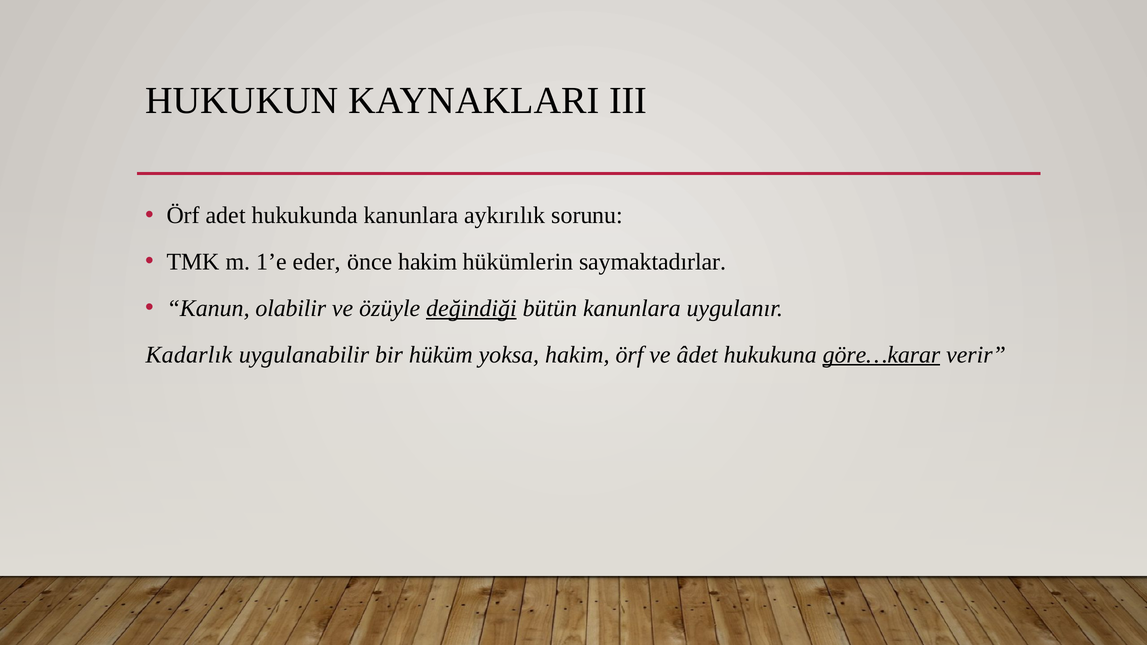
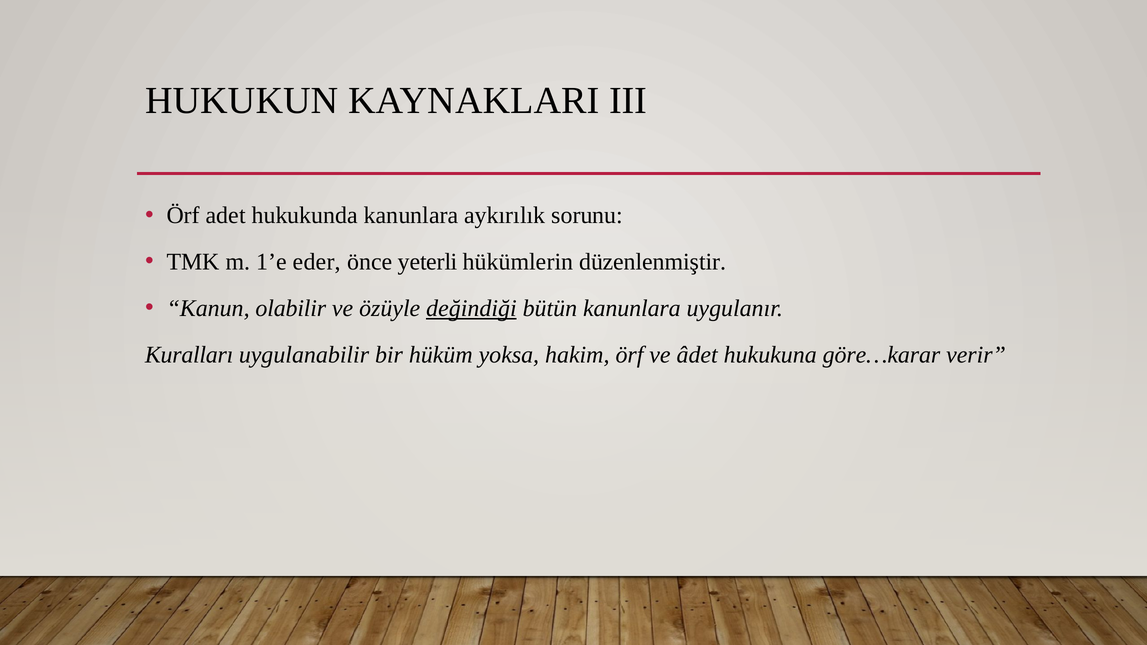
önce hakim: hakim -> yeterli (428, 262)
saymaktadırlar: saymaktadırlar -> düzenlenmiştir (653, 262)
Kadarlık: Kadarlık -> Kuralları (189, 355)
göre…karar underline: present -> none (881, 355)
